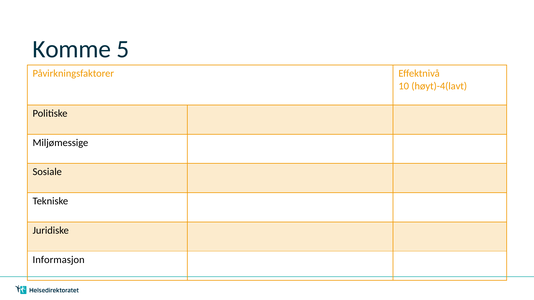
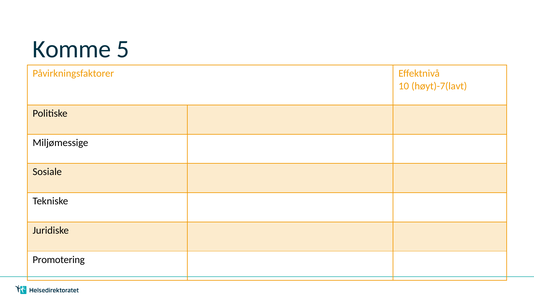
høyt)-4(lavt: høyt)-4(lavt -> høyt)-7(lavt (439, 86)
Informasjon: Informasjon -> Promotering (59, 260)
